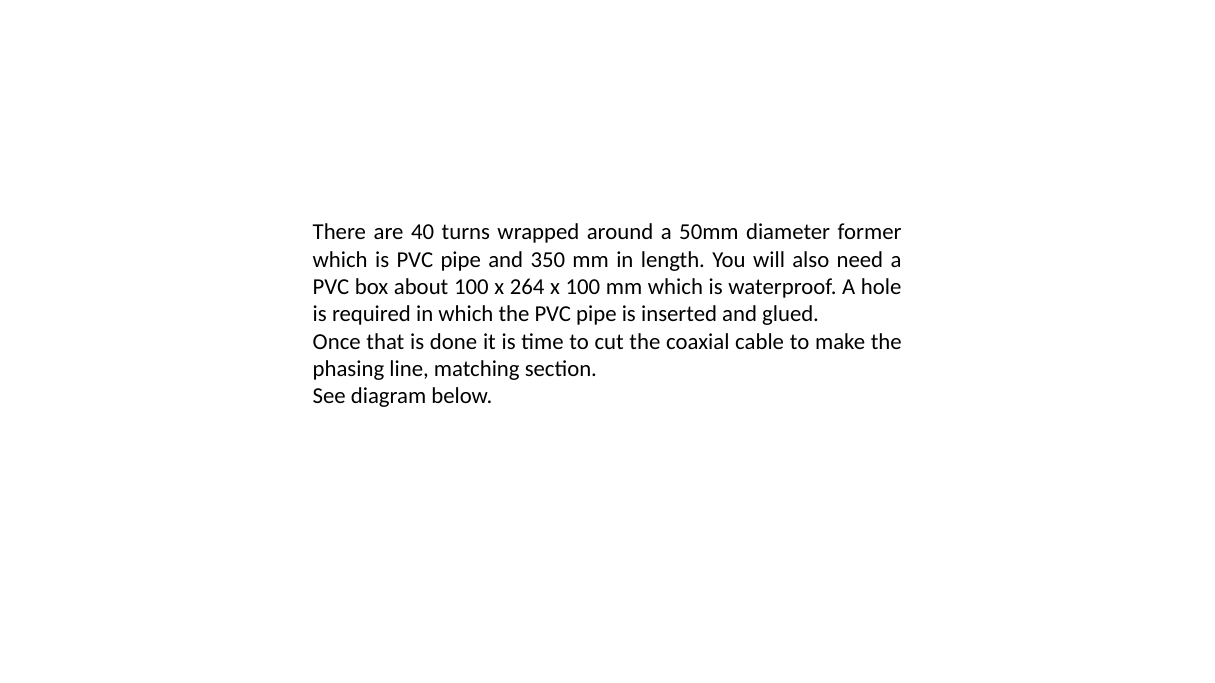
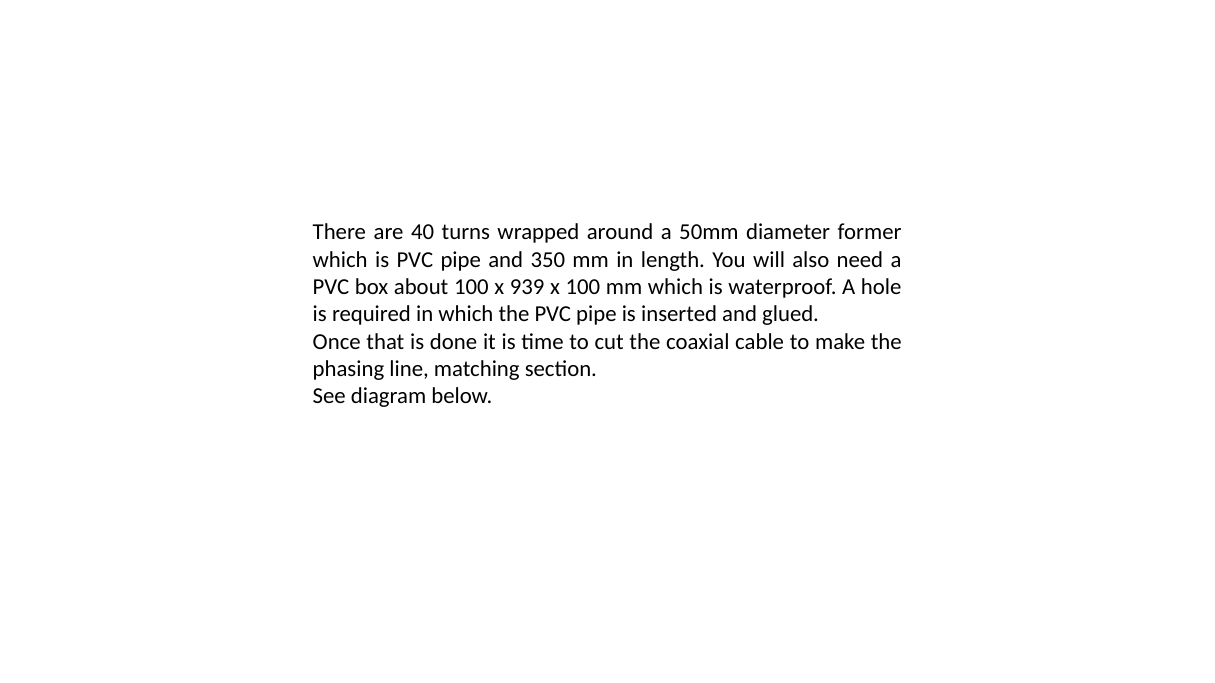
264: 264 -> 939 (527, 287)
